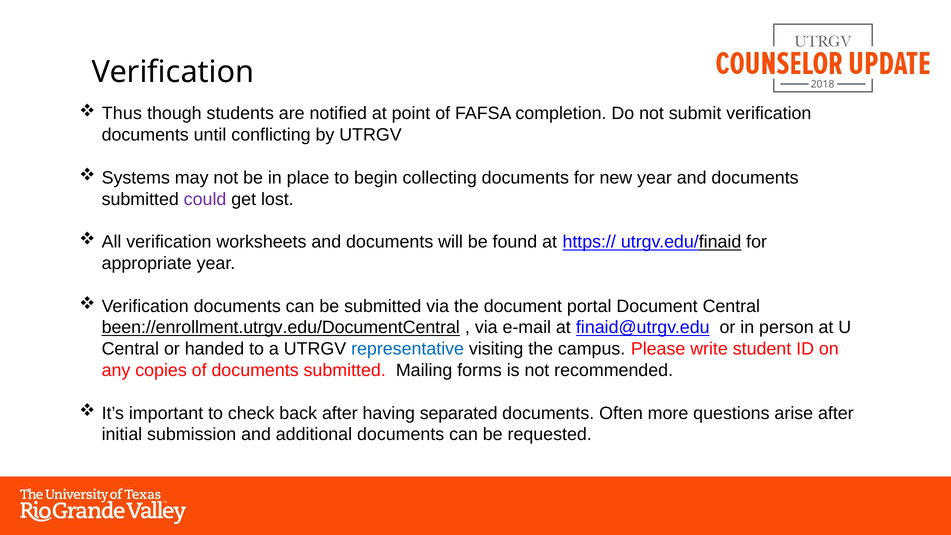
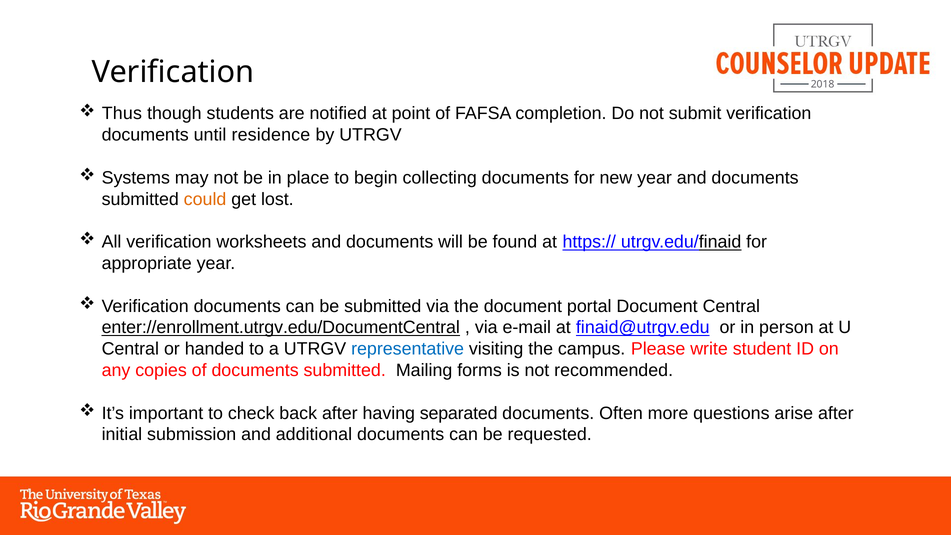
conflicting: conflicting -> residence (271, 135)
could colour: purple -> orange (205, 199)
been://enrollment.utrgv.edu/DocumentCentral: been://enrollment.utrgv.edu/DocumentCentral -> enter://enrollment.utrgv.edu/DocumentCentral (281, 328)
